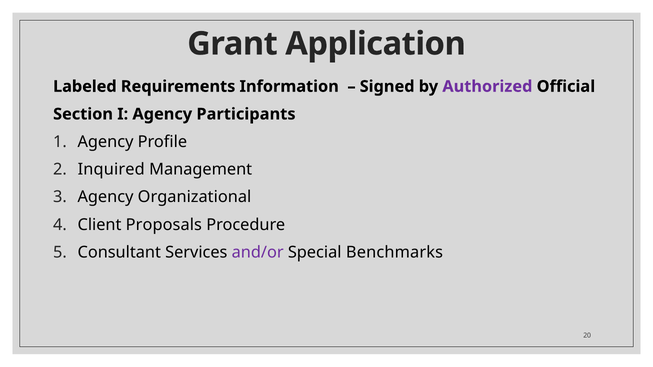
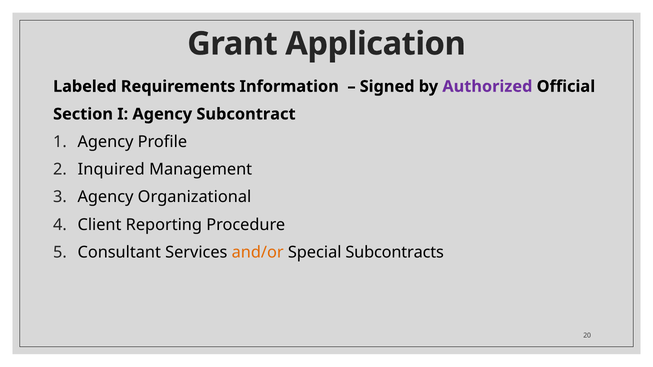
Participants: Participants -> Subcontract (246, 114)
Proposals: Proposals -> Reporting (164, 225)
and/or colour: purple -> orange (258, 253)
Benchmarks: Benchmarks -> Subcontracts (395, 253)
